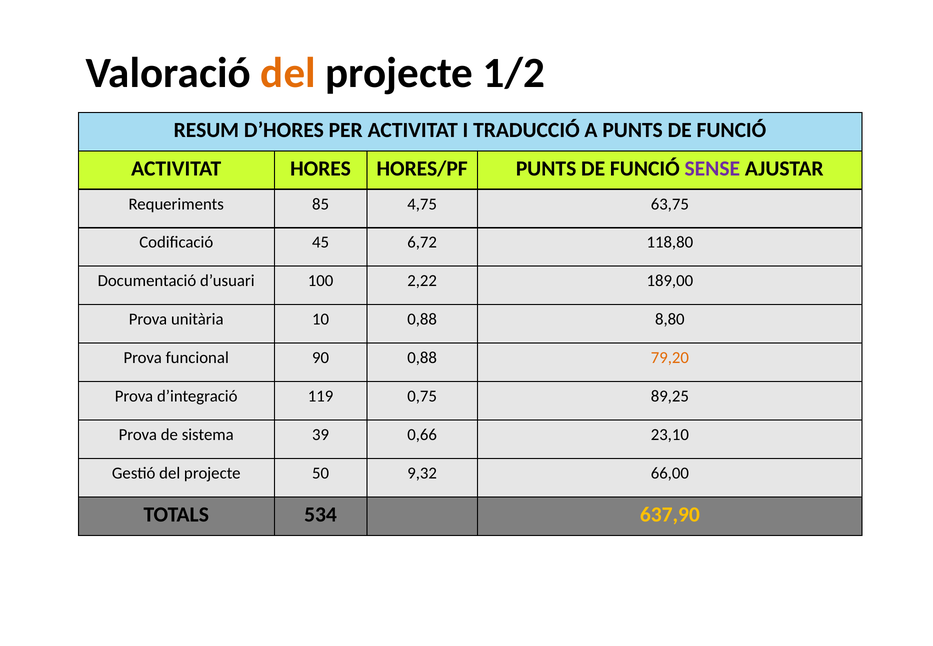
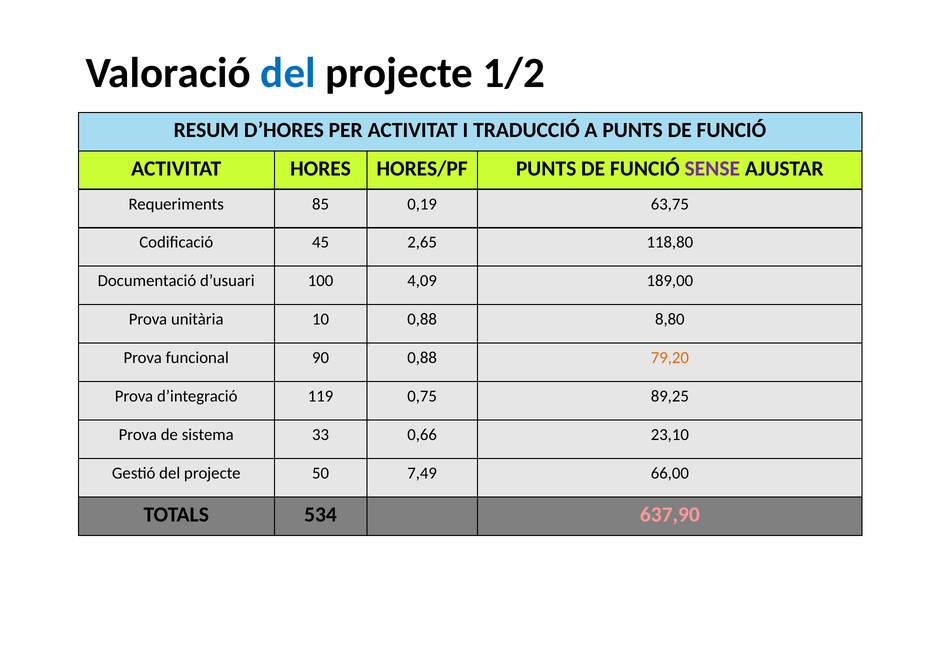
del colour: orange -> blue (288, 73)
4,75: 4,75 -> 0,19 (422, 204)
6,72: 6,72 -> 2,65 (422, 242)
2,22: 2,22 -> 4,09 (422, 281)
39: 39 -> 33 (321, 435)
9,32: 9,32 -> 7,49 (422, 473)
637,90 colour: yellow -> pink (670, 515)
